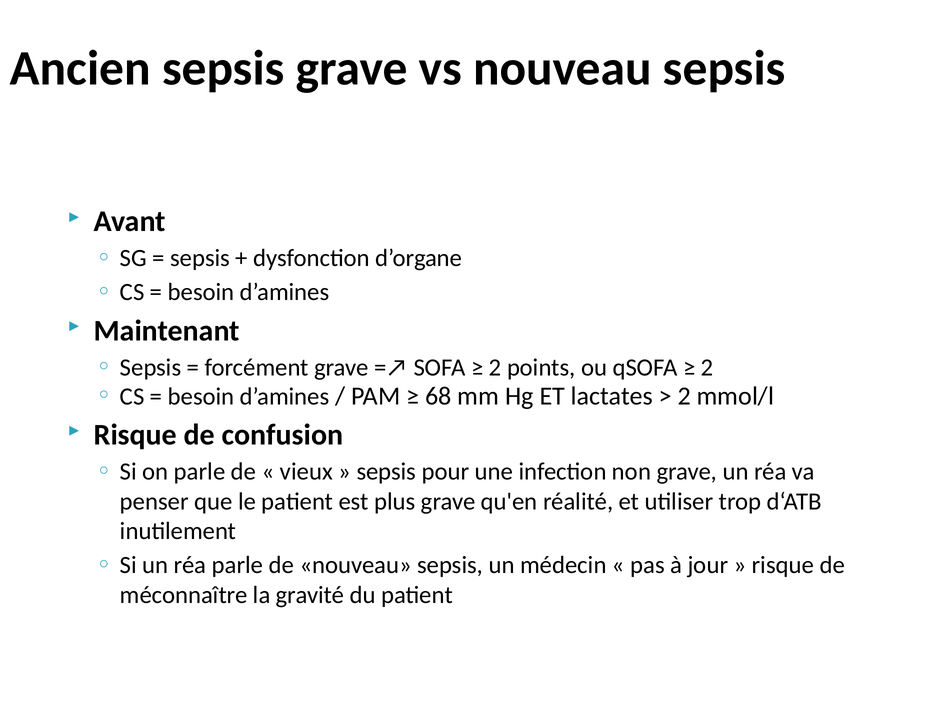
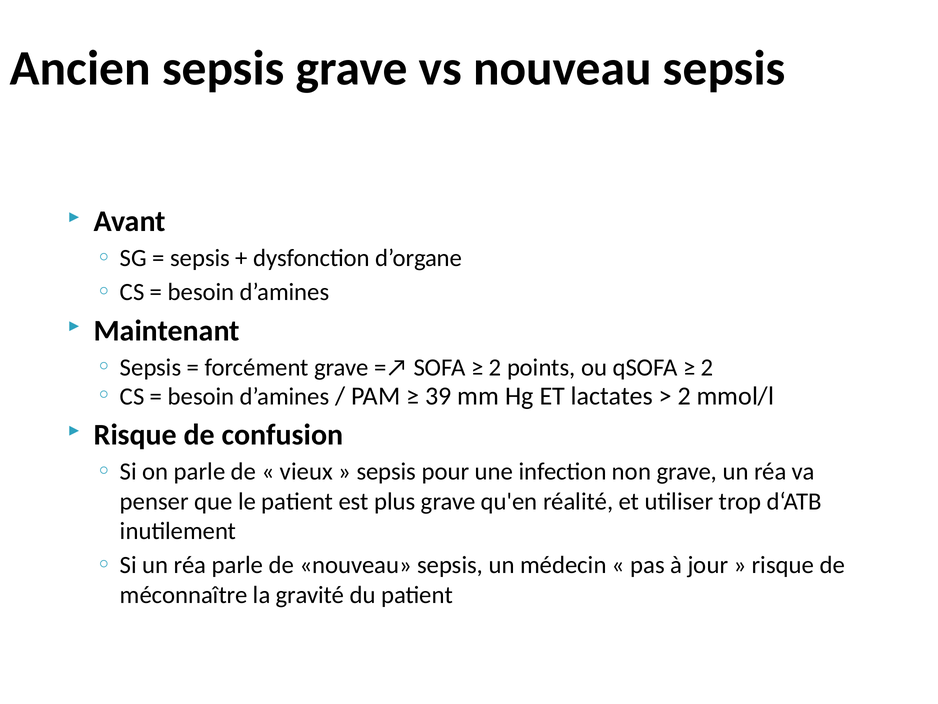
68: 68 -> 39 (438, 396)
